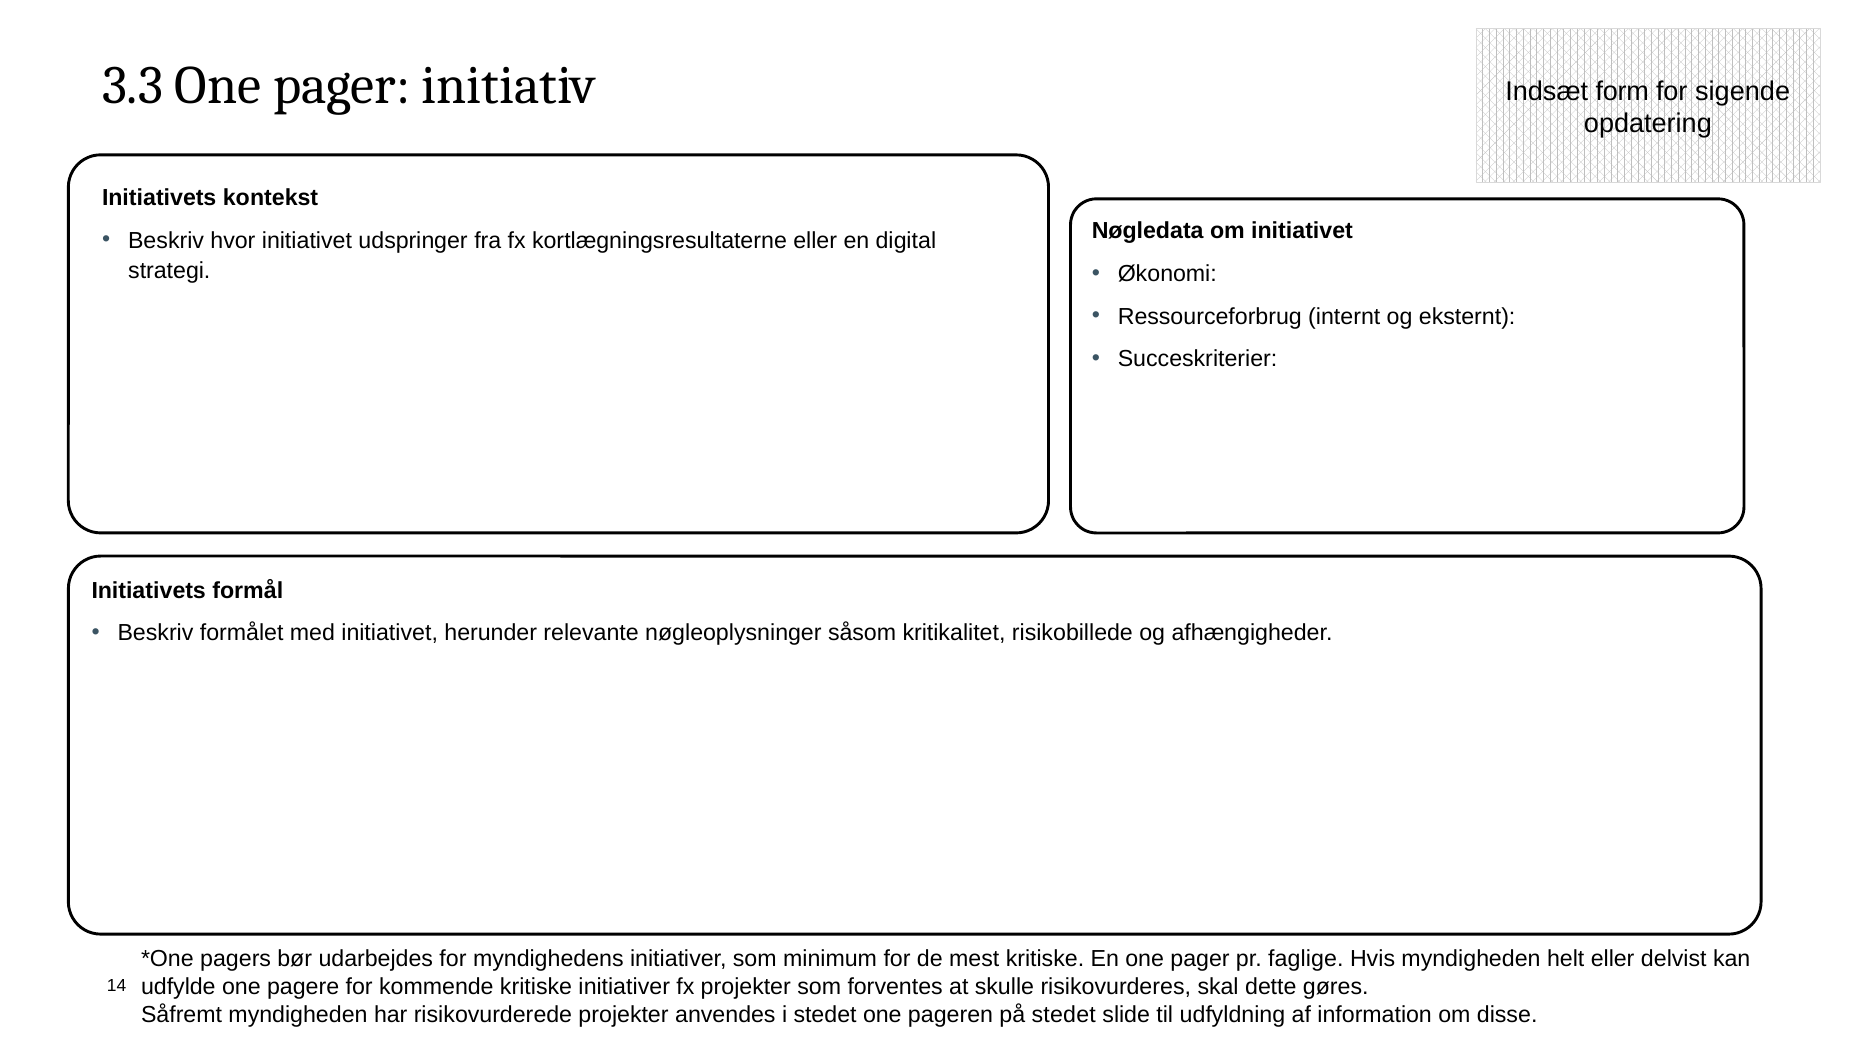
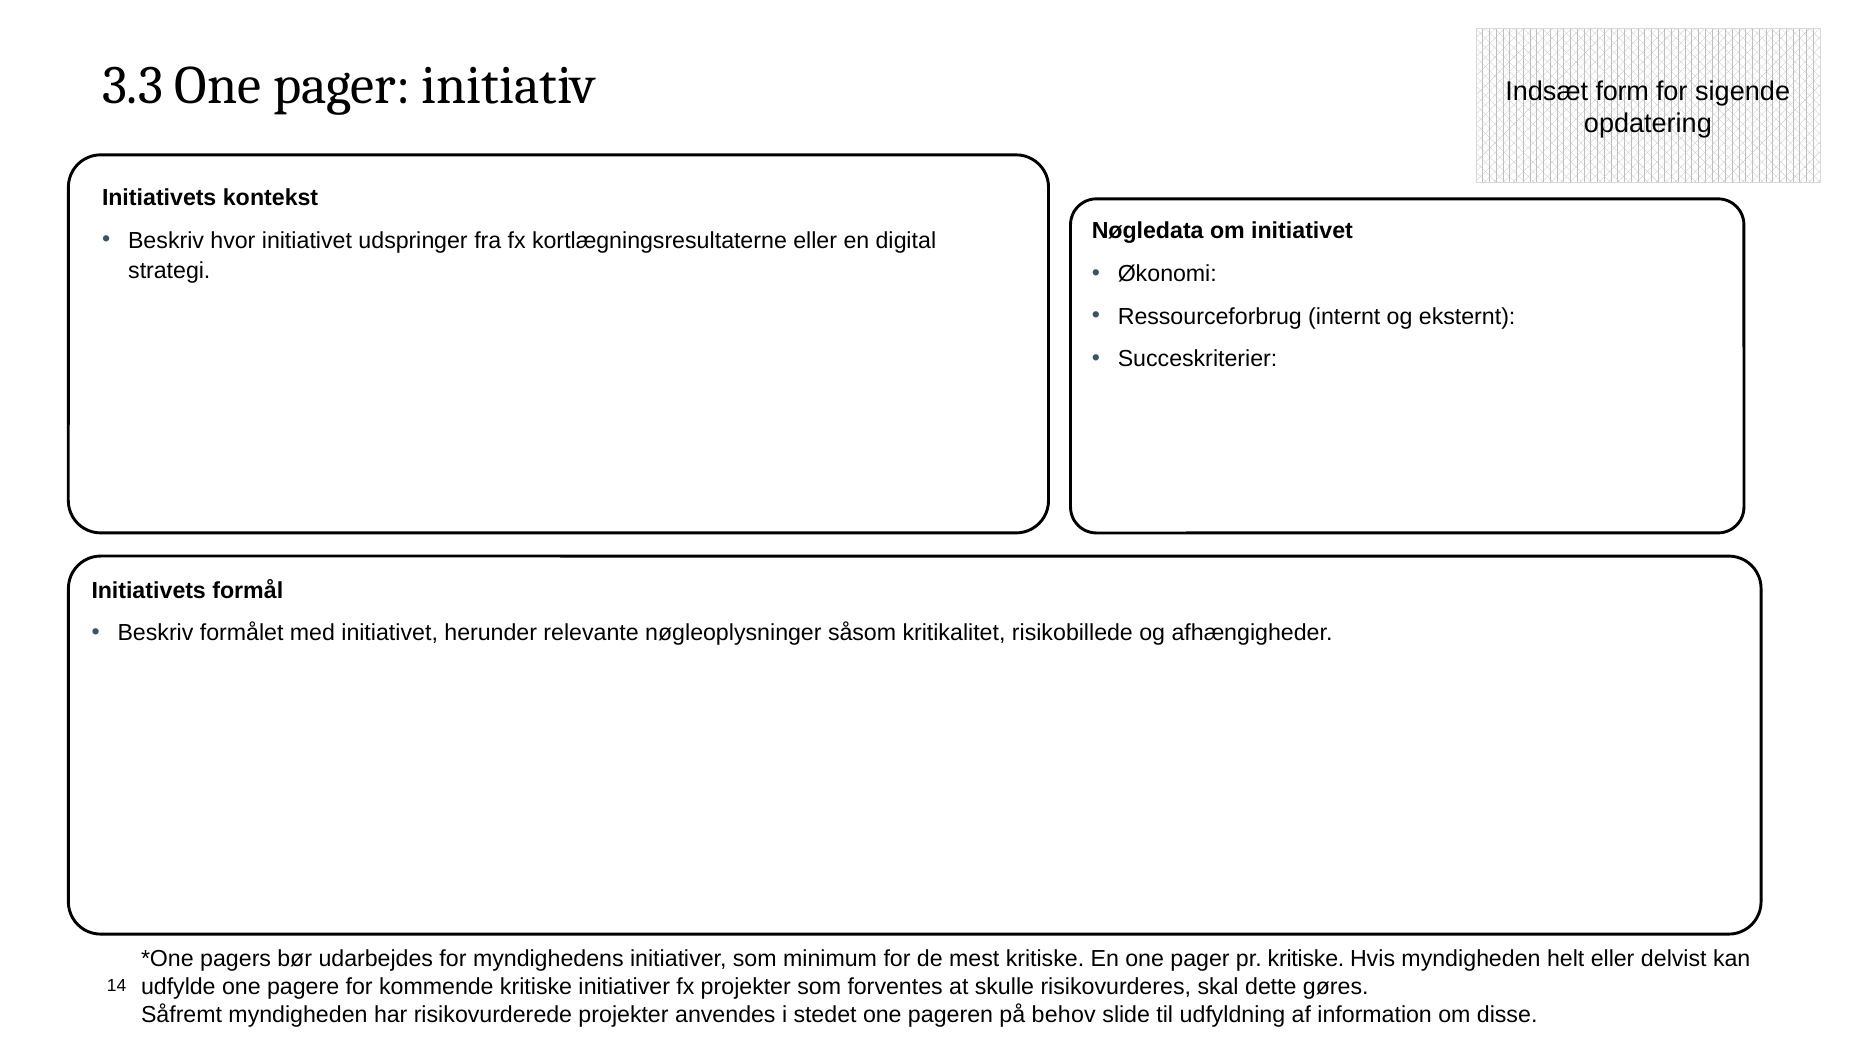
pr faglige: faglige -> kritiske (1306, 959)
på stedet: stedet -> behov (1064, 1015)
